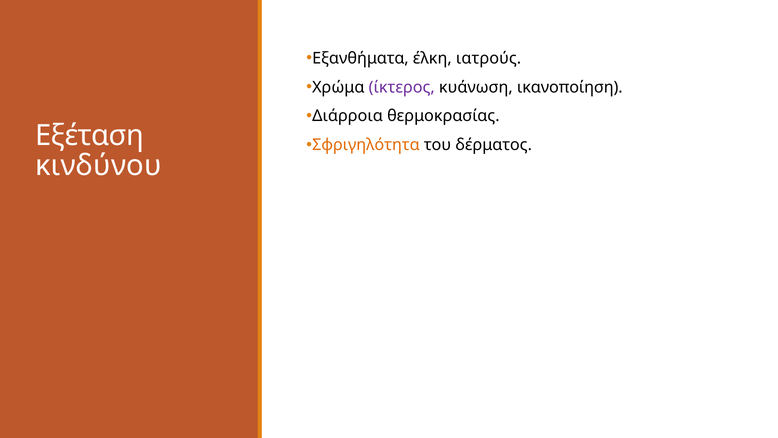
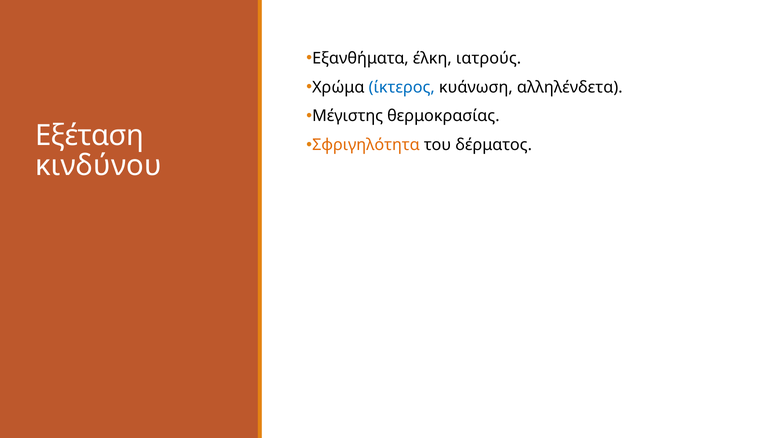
ίκτερος colour: purple -> blue (402, 87)
ικανοποίηση: ικανοποίηση -> αλληλένδετα (570, 87)
Διάρροια: Διάρροια -> Μέγιστης (348, 116)
